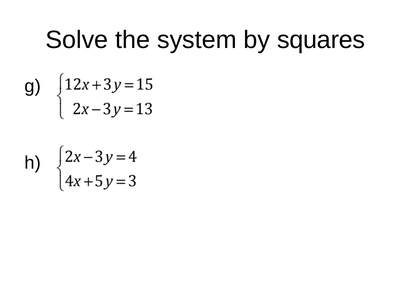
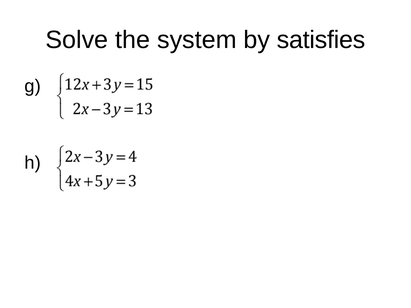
squares: squares -> satisfies (321, 40)
